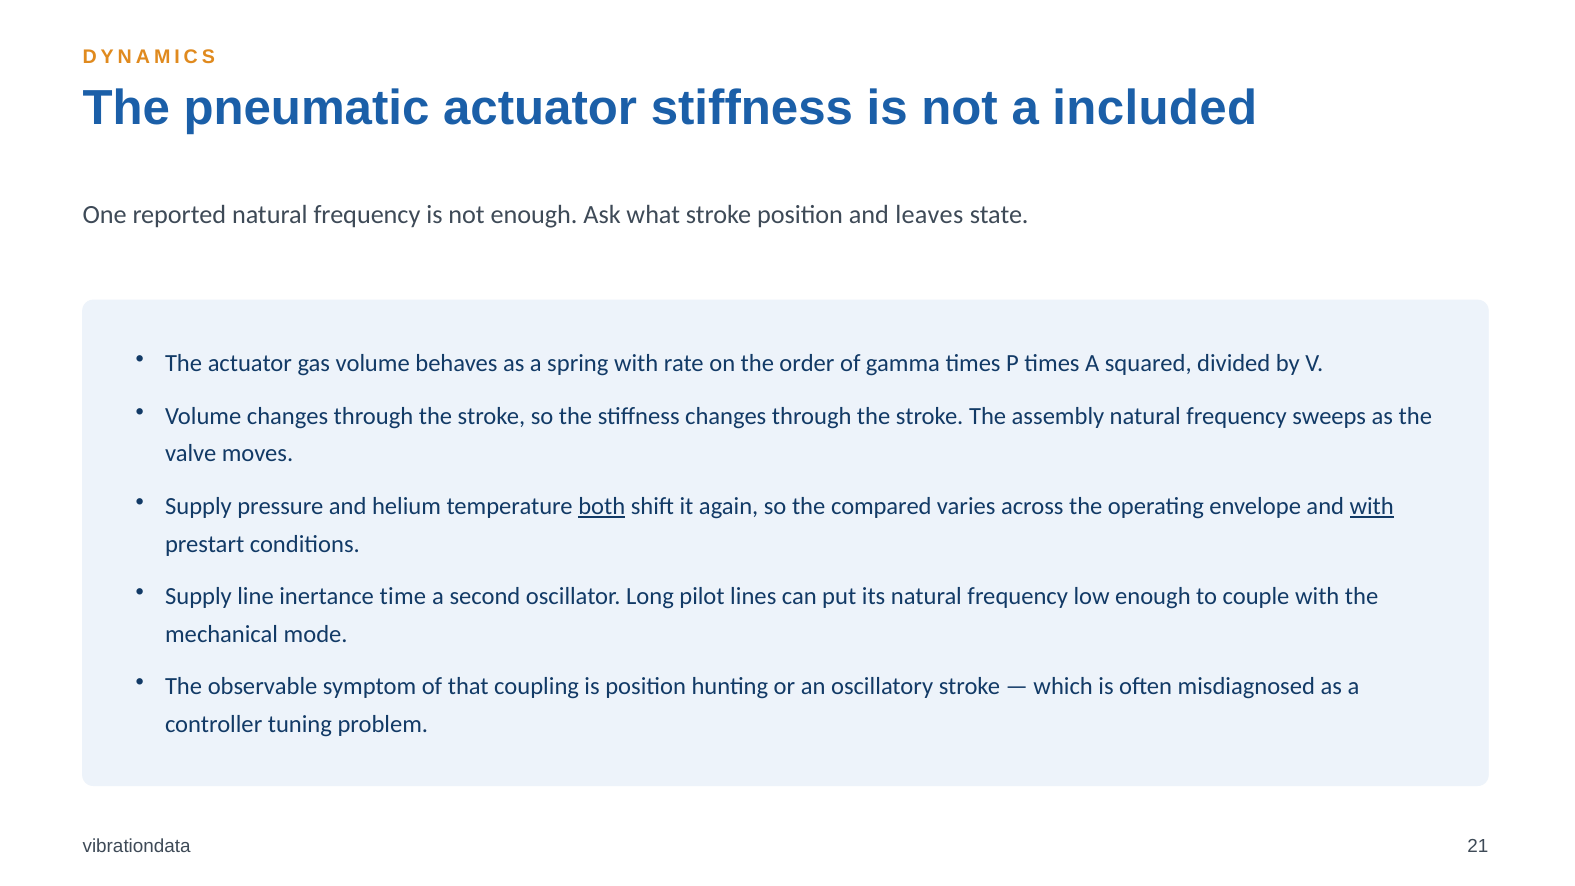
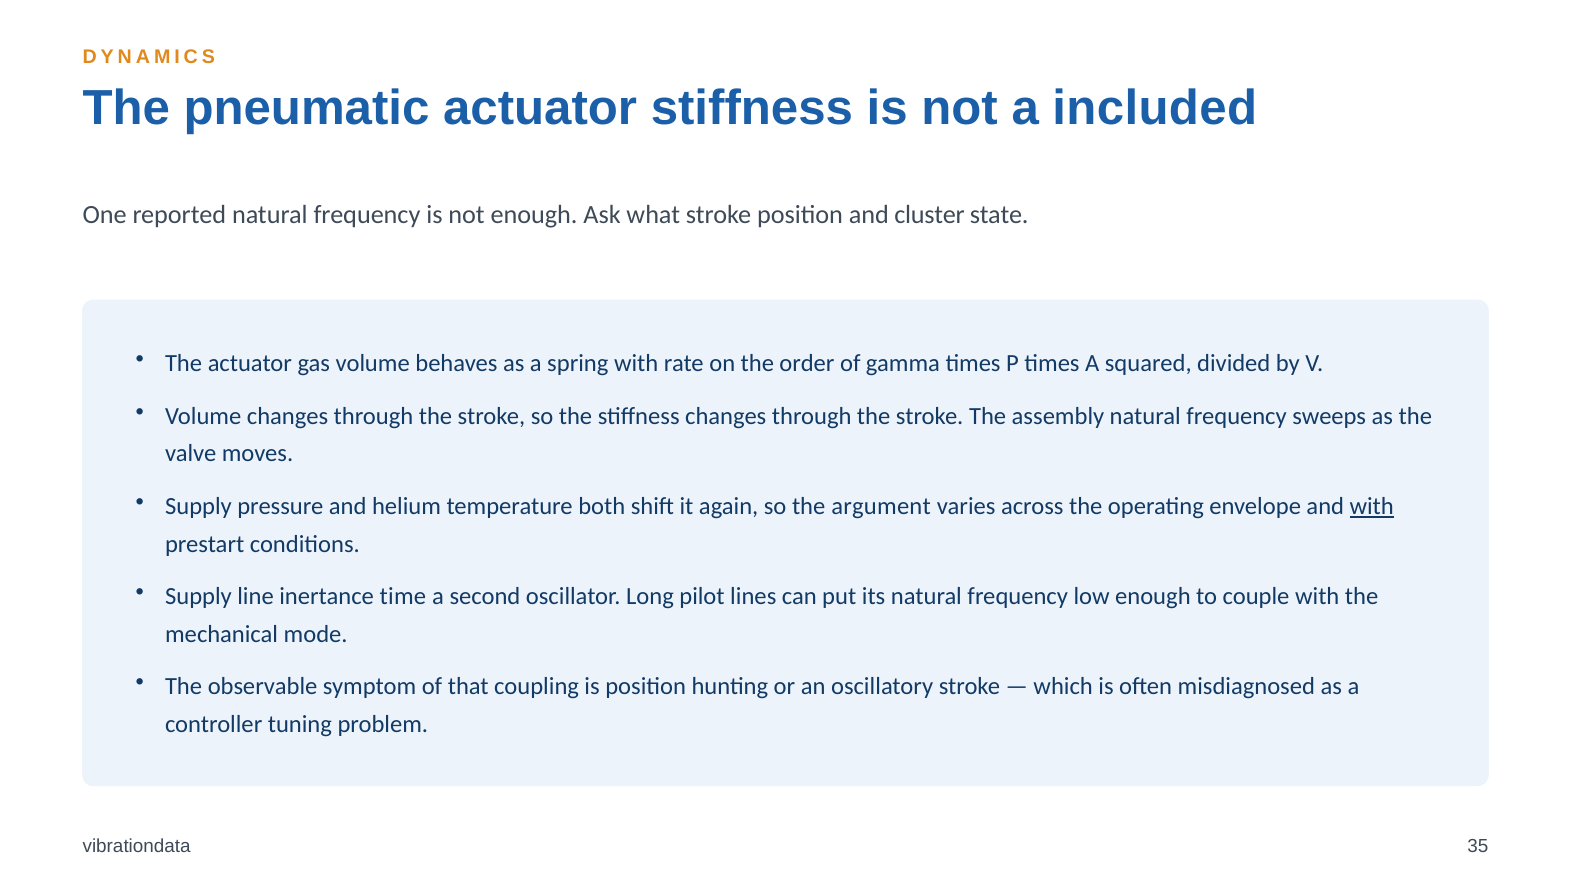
leaves: leaves -> cluster (930, 215)
both underline: present -> none (602, 506)
compared: compared -> argument (881, 506)
21: 21 -> 35 (1478, 846)
